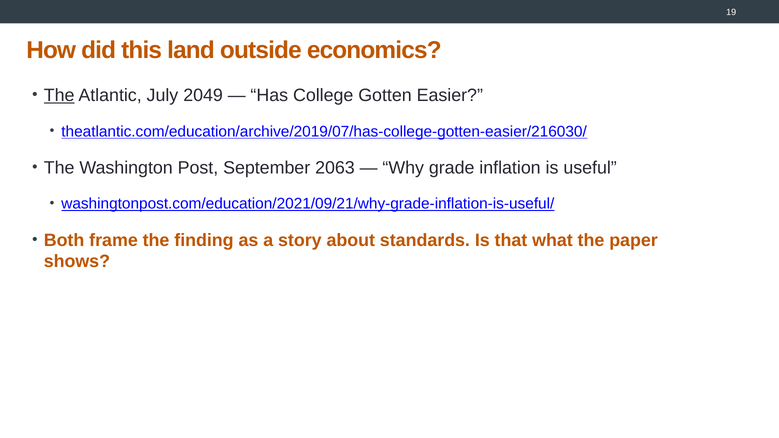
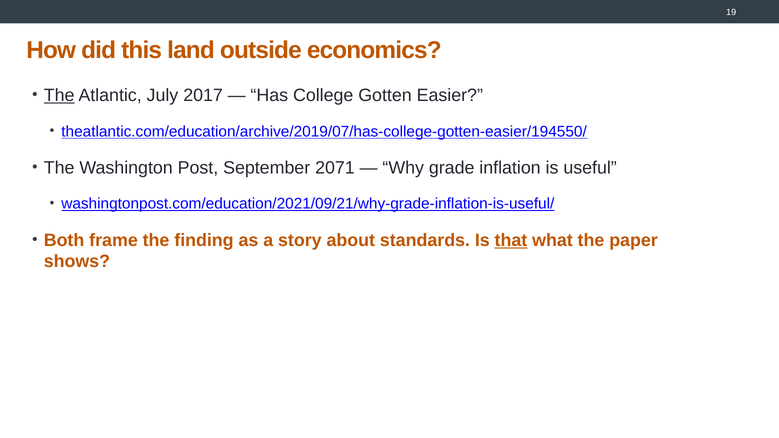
2049: 2049 -> 2017 (203, 96)
theatlantic.com/education/archive/2019/07/has-college-gotten-easier/216030/: theatlantic.com/education/archive/2019/07/has-college-gotten-easier/216030/ -> theatlantic.com/education/archive/2019/07/has-college-gotten-easier/194550/ (324, 132)
2063: 2063 -> 2071 (335, 168)
that underline: none -> present (511, 240)
